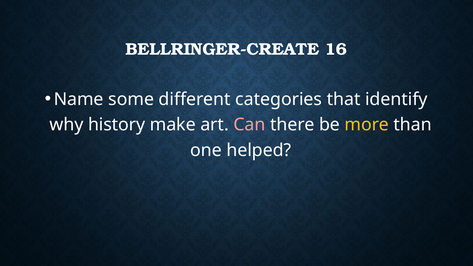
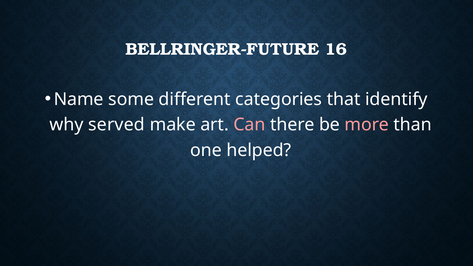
BELLRINGER-CREATE: BELLRINGER-CREATE -> BELLRINGER-FUTURE (222, 49)
history: history -> served (117, 125)
more colour: yellow -> pink (367, 125)
